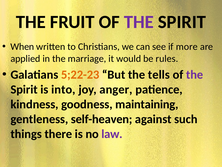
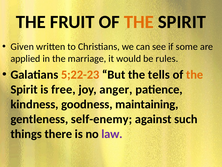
THE colour: purple -> orange (139, 22)
When: When -> Given (22, 47)
more: more -> some (187, 47)
the colour: purple -> orange (195, 74)
into: into -> free (63, 89)
self-heaven: self-heaven -> self-enemy (102, 119)
